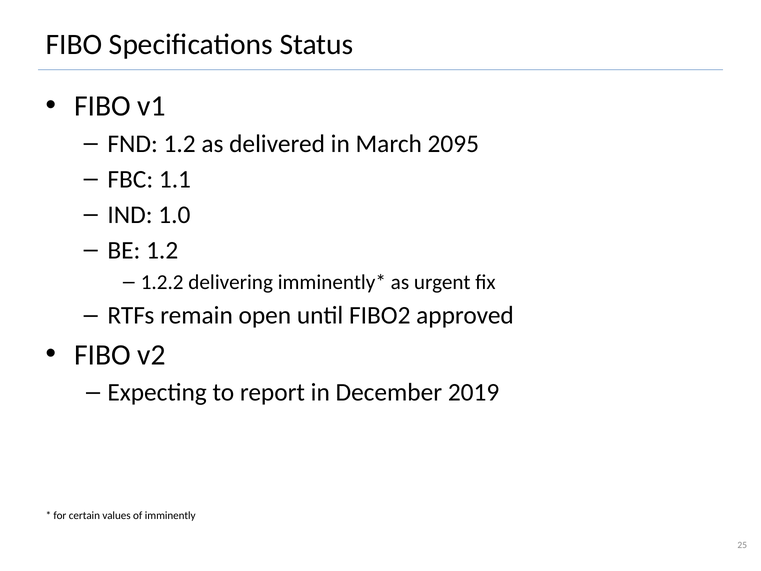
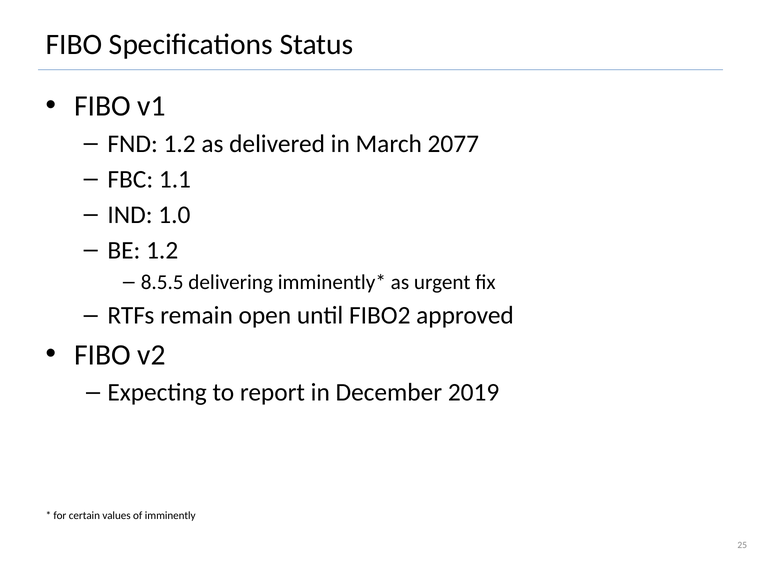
2095: 2095 -> 2077 (453, 144)
1.2.2: 1.2.2 -> 8.5.5 (162, 282)
